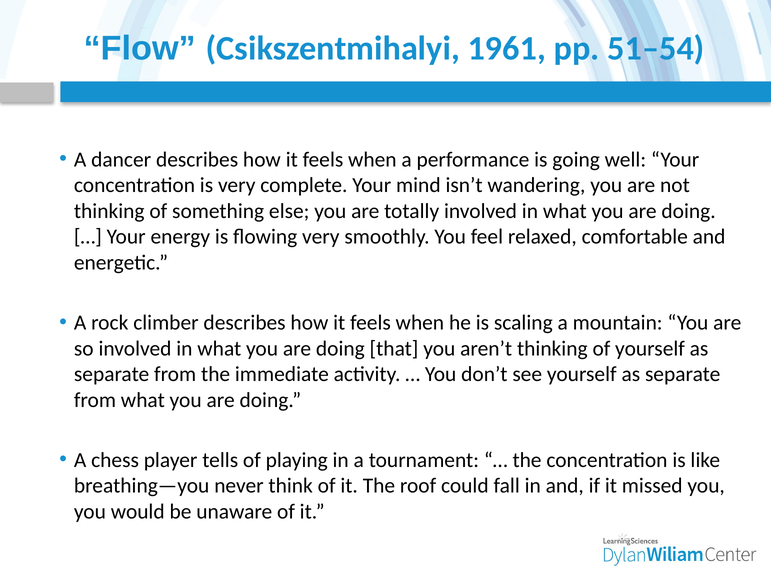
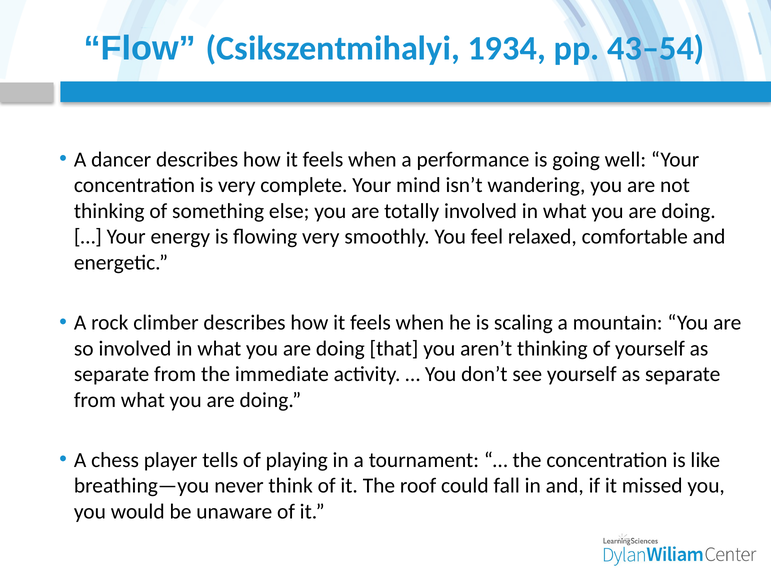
1961: 1961 -> 1934 (507, 48)
51–54: 51–54 -> 43–54 (656, 48)
